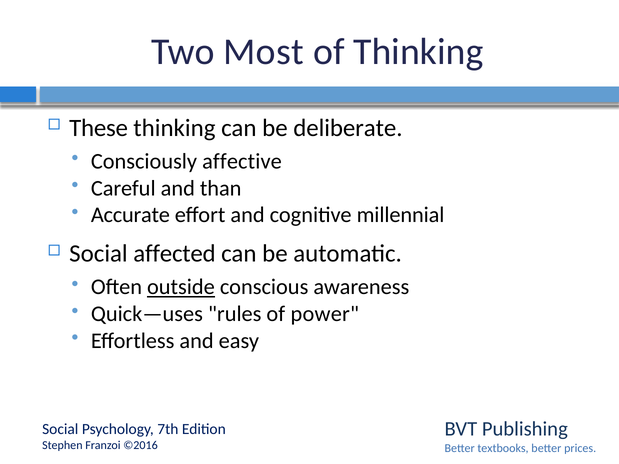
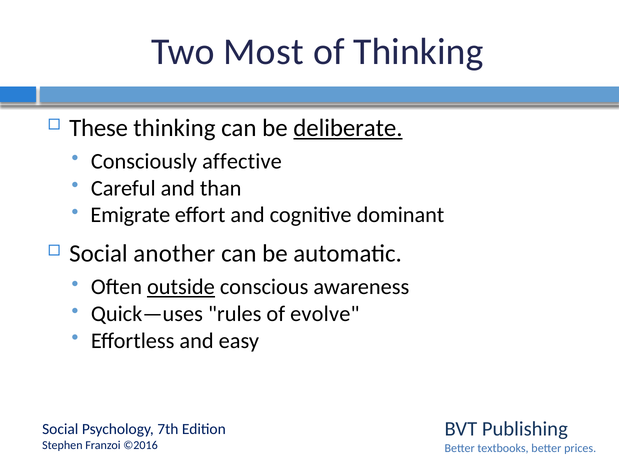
deliberate underline: none -> present (348, 128)
Accurate: Accurate -> Emigrate (130, 215)
millennial: millennial -> dominant (400, 215)
affected: affected -> another (174, 254)
power: power -> evolve (325, 314)
